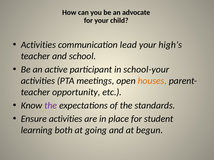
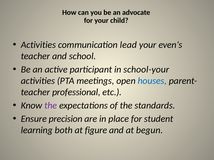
high’s: high’s -> even’s (170, 45)
houses colour: orange -> blue (152, 81)
opportunity: opportunity -> professional (76, 92)
Ensure activities: activities -> precision (66, 119)
going: going -> figure (96, 131)
